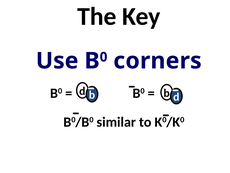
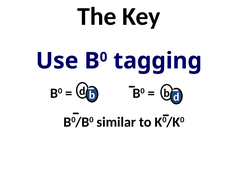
corners: corners -> tagging (158, 61)
